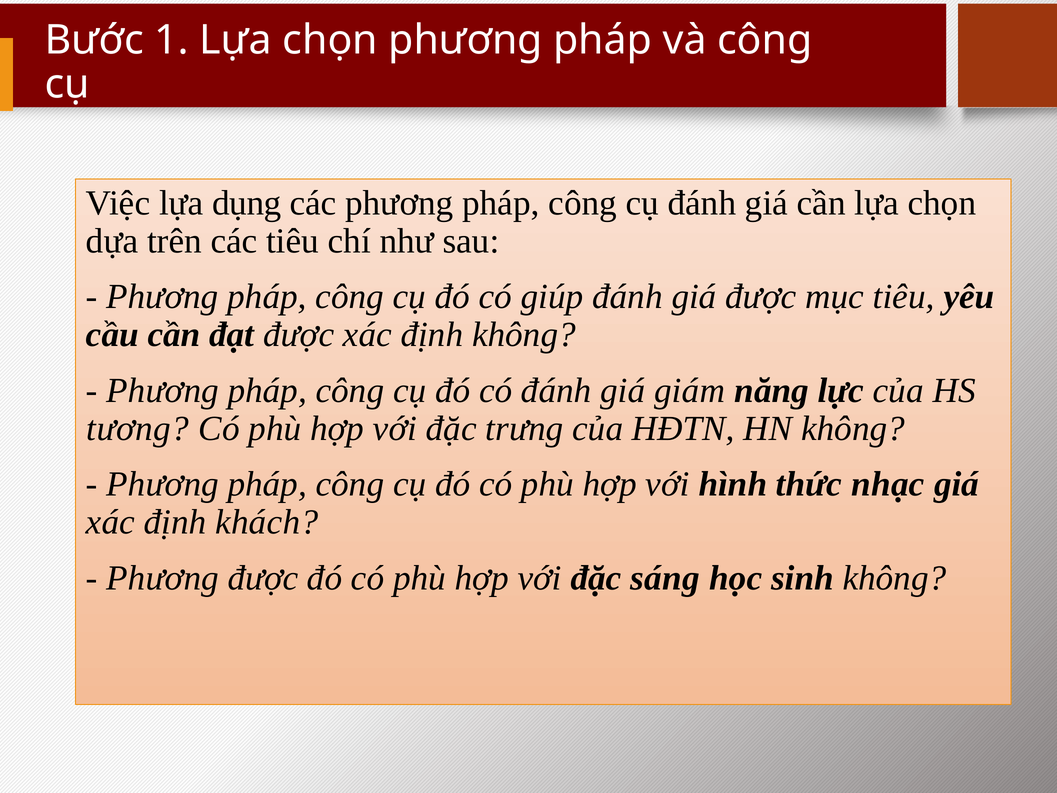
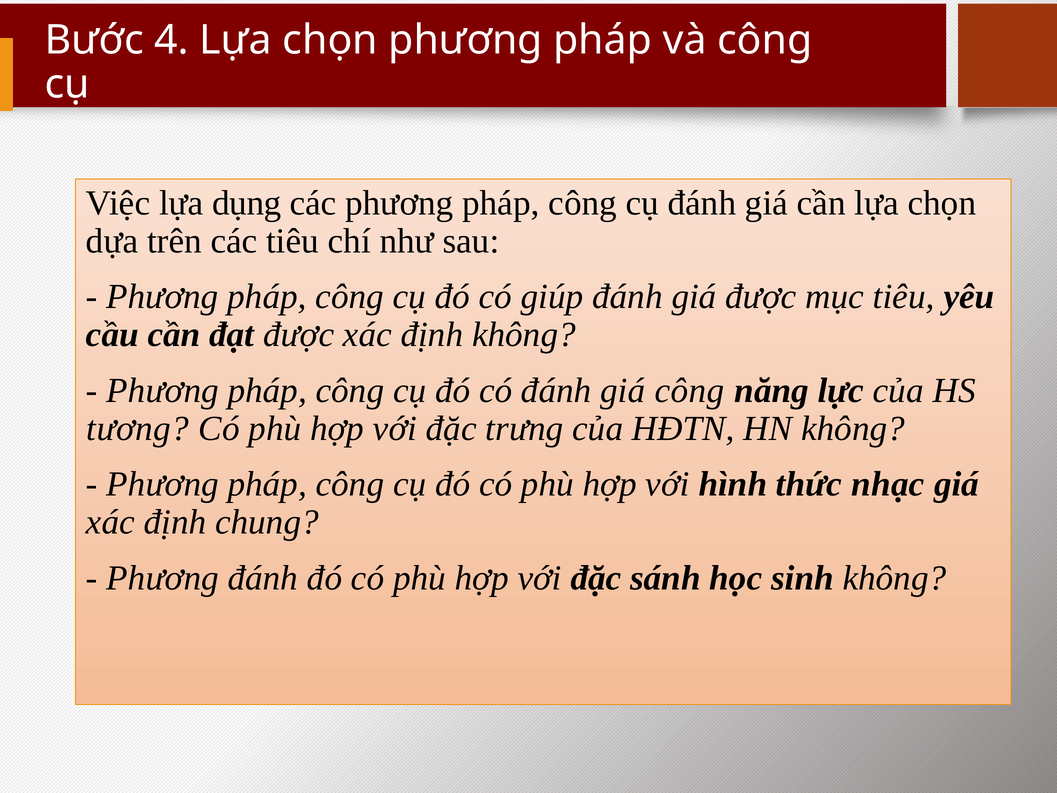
1: 1 -> 4 (172, 40)
giá giám: giám -> công (690, 390)
khách: khách -> chung (267, 522)
Phương được: được -> đánh (263, 578)
sáng: sáng -> sánh (665, 578)
